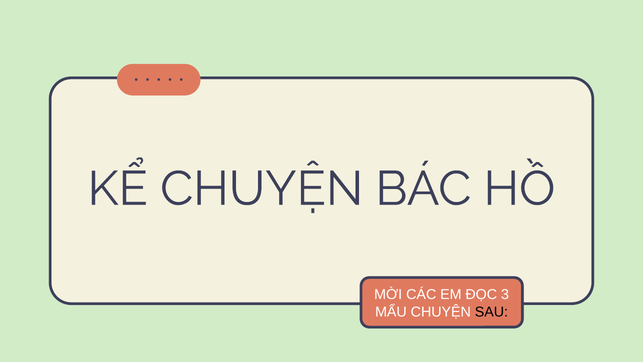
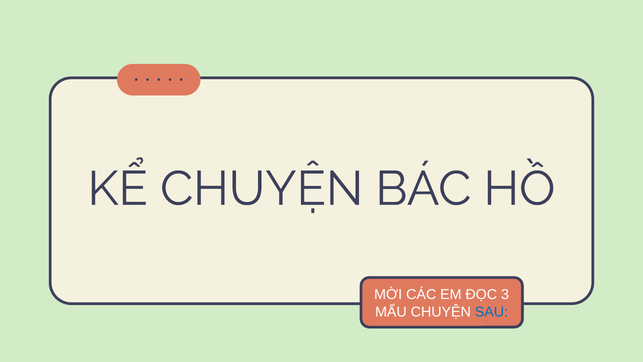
SAU colour: black -> blue (491, 312)
